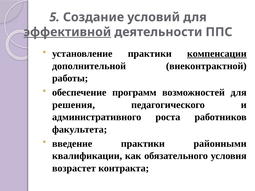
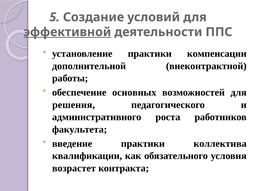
компенсации underline: present -> none (217, 54)
программ: программ -> основных (134, 93)
районными: районными -> коллектива (220, 144)
